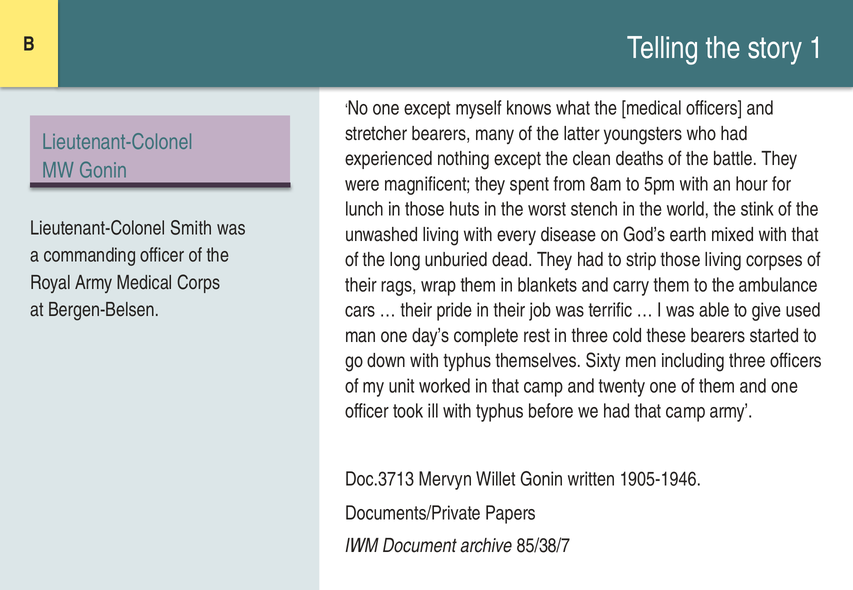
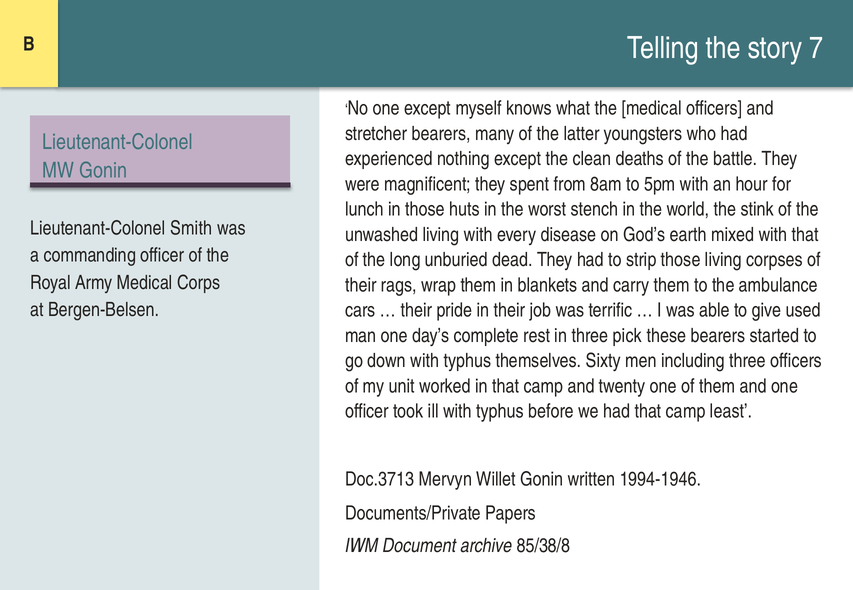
1: 1 -> 7 (816, 48)
cold: cold -> pick (627, 336)
camp army: army -> least (731, 412)
1905-1946: 1905-1946 -> 1994-1946 (660, 480)
85/38/7: 85/38/7 -> 85/38/8 (544, 546)
